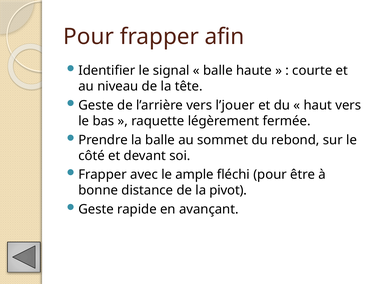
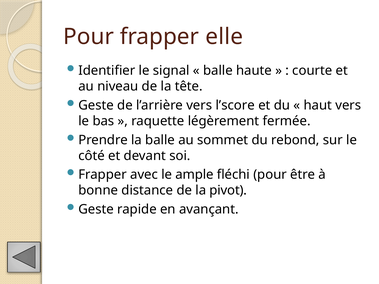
afin: afin -> elle (224, 37)
l’jouer: l’jouer -> l’score (235, 105)
